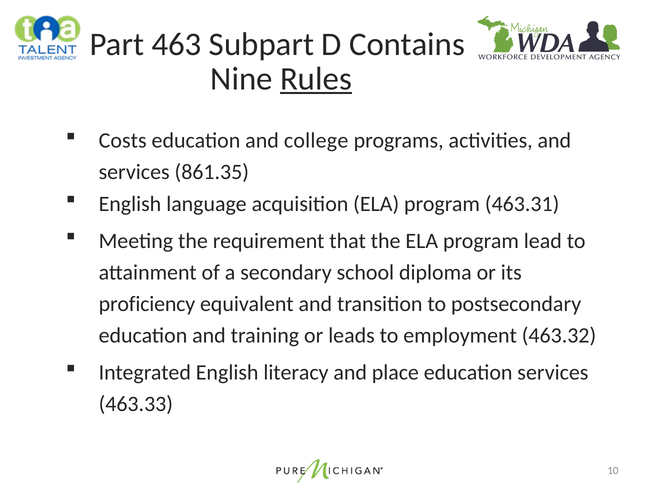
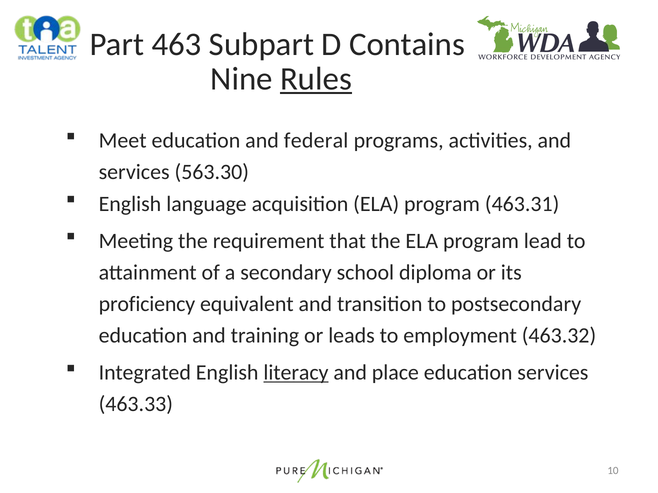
Costs: Costs -> Meet (123, 141)
college: college -> federal (316, 141)
861.35: 861.35 -> 563.30 (212, 172)
literacy underline: none -> present (296, 373)
